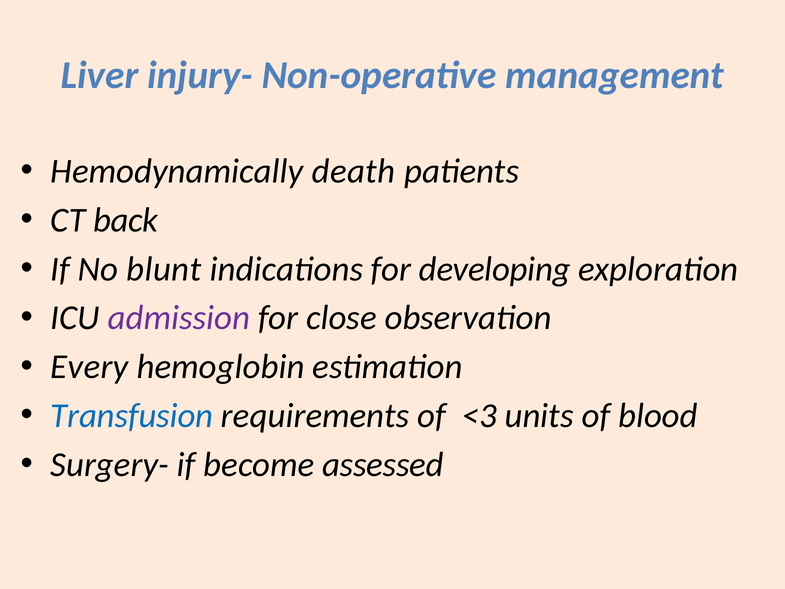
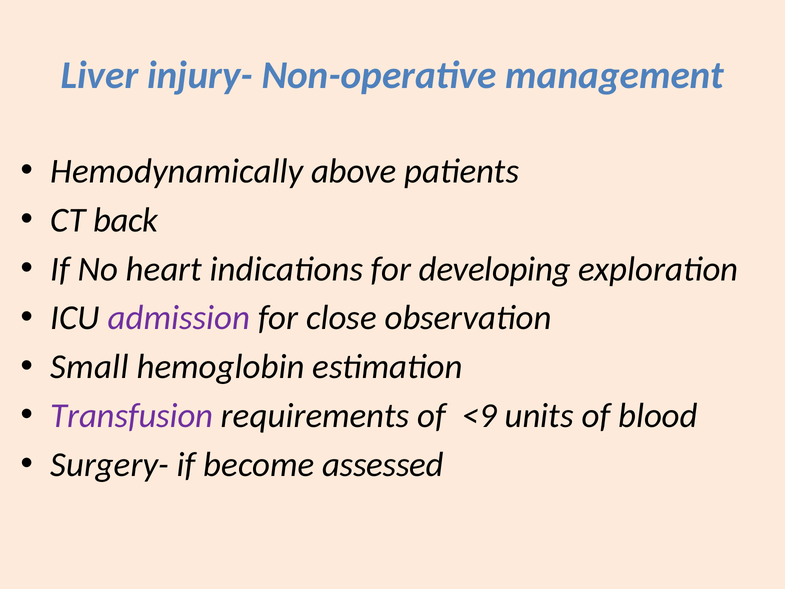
death: death -> above (354, 171)
blunt: blunt -> heart (164, 269)
Every: Every -> Small (89, 367)
Transfusion colour: blue -> purple (132, 416)
<3: <3 -> <9 (479, 416)
